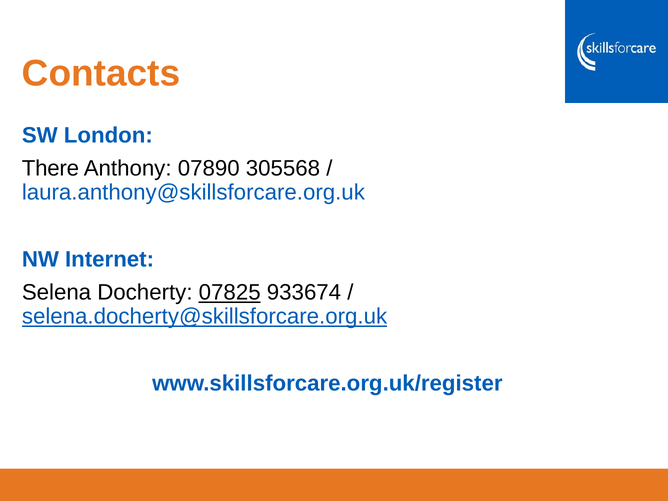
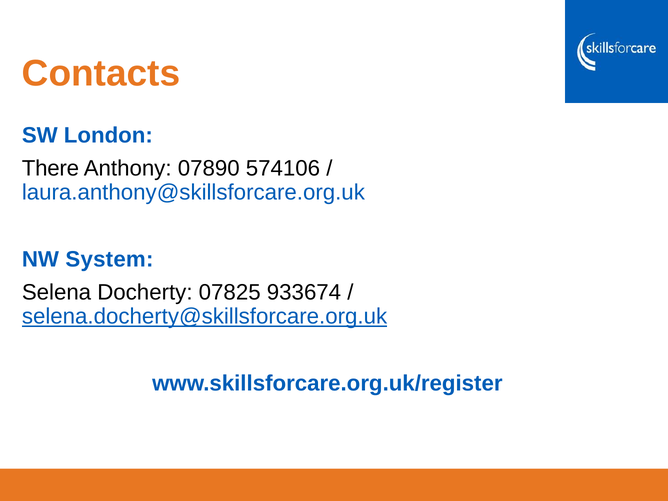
305568: 305568 -> 574106 (283, 169)
Internet: Internet -> System (109, 259)
07825 underline: present -> none (230, 293)
